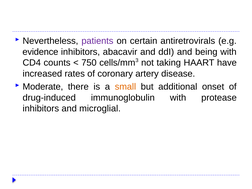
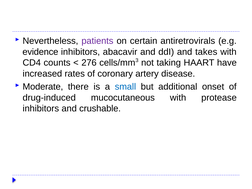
being: being -> takes (206, 52)
750: 750 -> 276 (89, 63)
small colour: orange -> blue (125, 87)
immunoglobulin: immunoglobulin -> mucocutaneous (123, 98)
microglial: microglial -> crushable (100, 109)
